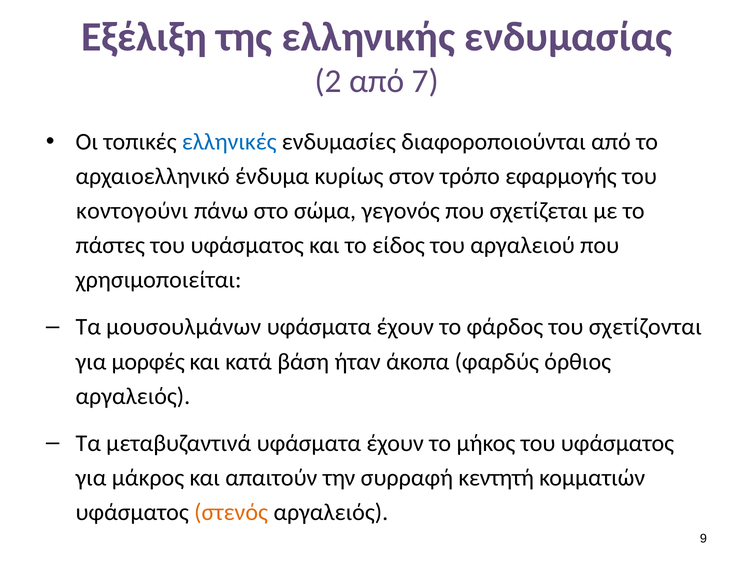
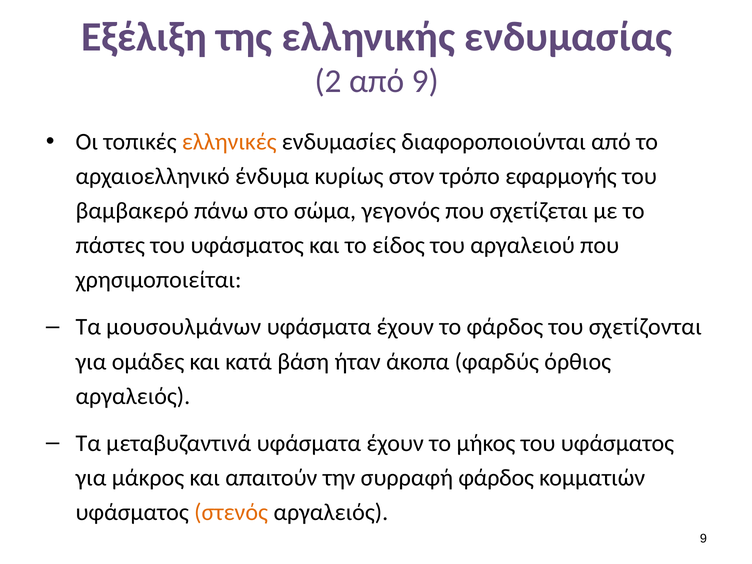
από 7: 7 -> 9 (425, 81)
ελληνικές colour: blue -> orange (229, 142)
κοντογούνι: κοντογούνι -> βαμβακερό (132, 211)
μορφές: μορφές -> ομάδες (148, 362)
συρραφή κεντητή: κεντητή -> φάρδος (496, 478)
